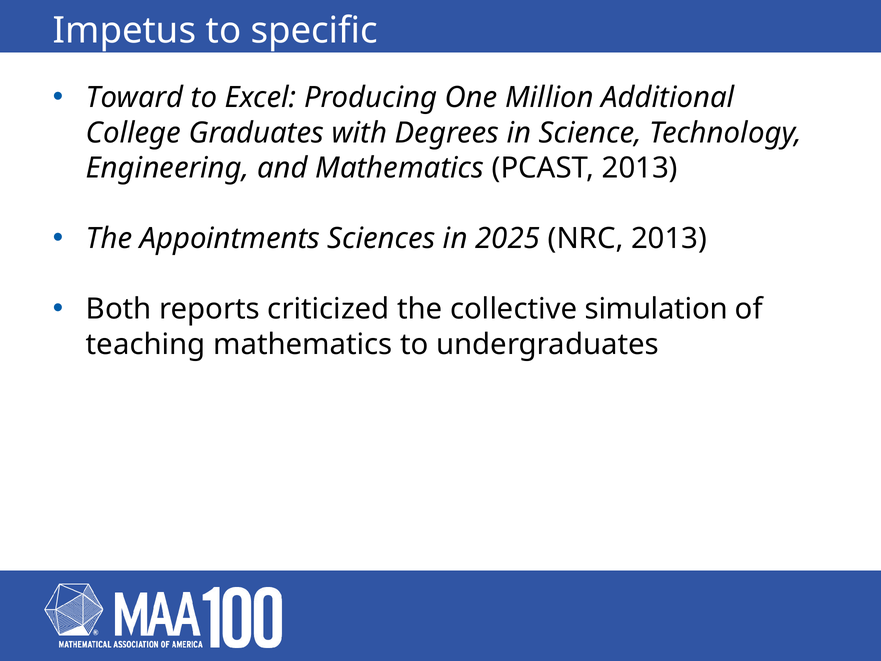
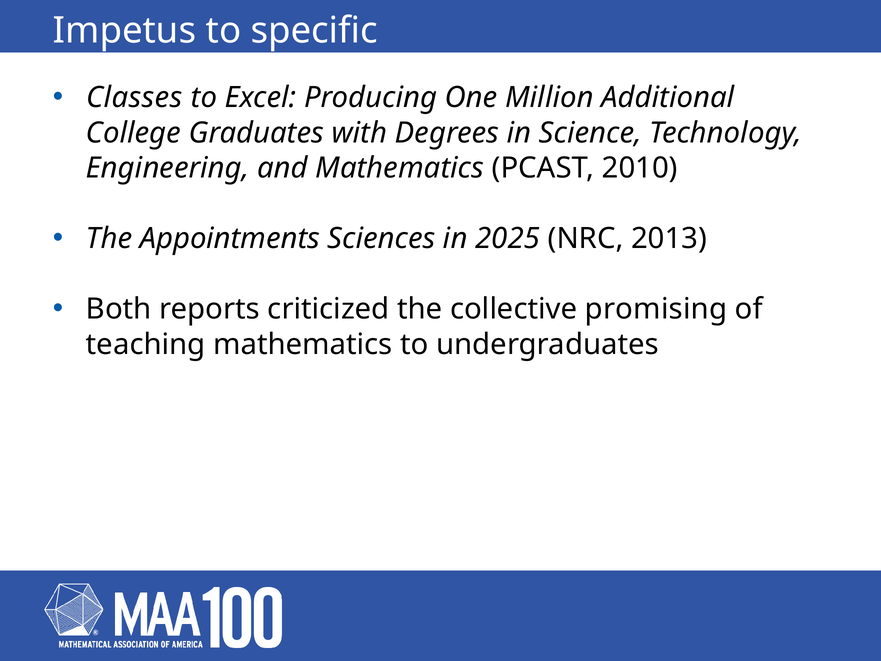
Toward: Toward -> Classes (134, 98)
PCAST 2013: 2013 -> 2010 (640, 168)
simulation: simulation -> promising (656, 309)
